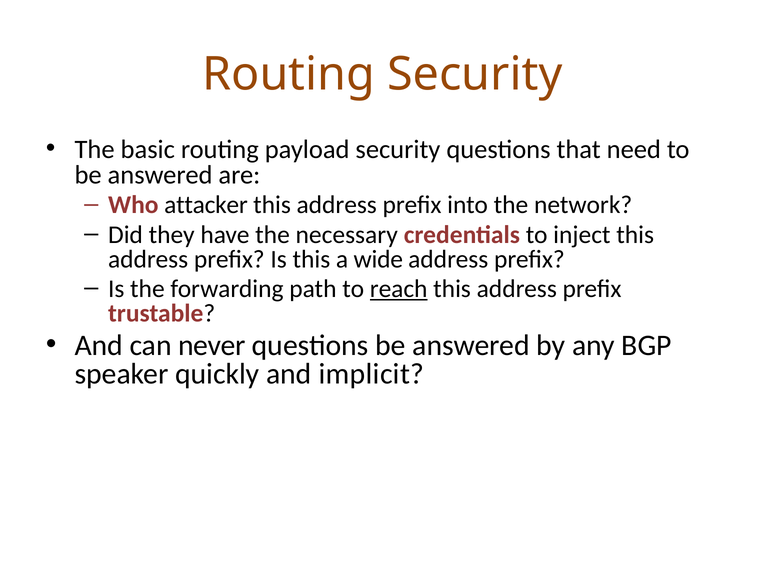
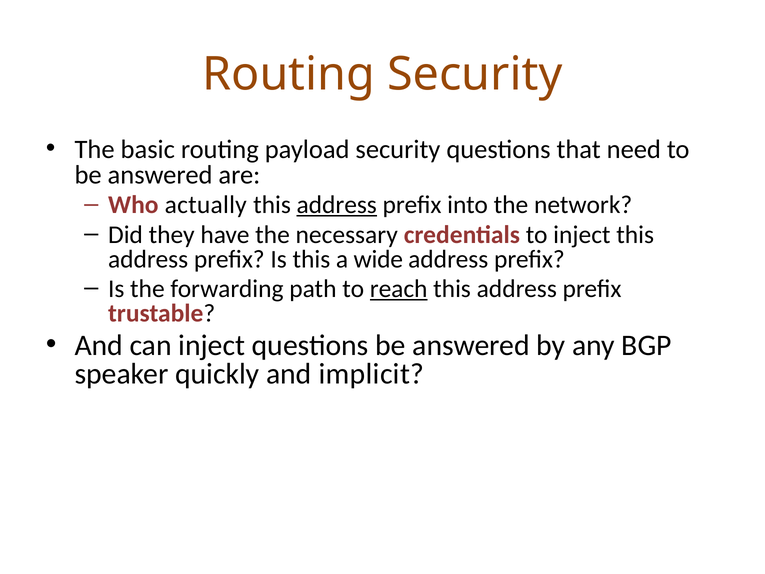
attacker: attacker -> actually (206, 205)
address underline: none -> present (337, 205)
can never: never -> inject (212, 345)
